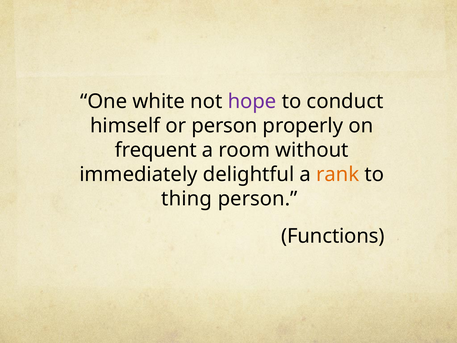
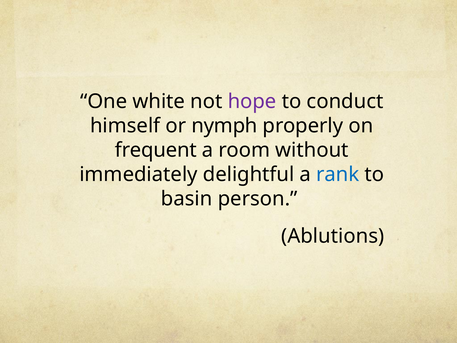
or person: person -> nymph (224, 126)
rank colour: orange -> blue (338, 174)
thing: thing -> basin (187, 199)
Functions: Functions -> Ablutions (333, 236)
